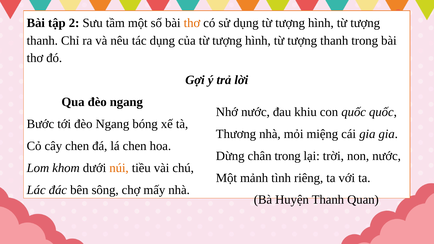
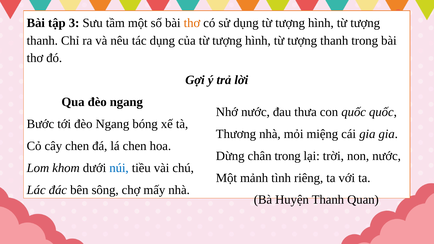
2: 2 -> 3 (74, 23)
khiu: khiu -> thưa (306, 112)
núi colour: orange -> blue (119, 168)
